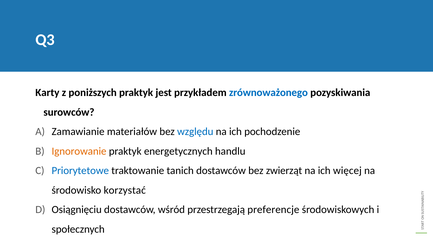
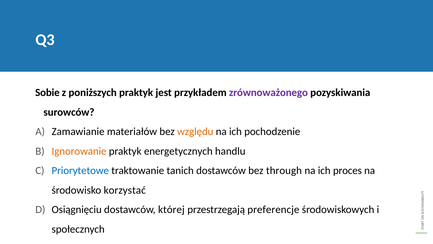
Karty: Karty -> Sobie (47, 92)
zrównoważonego colour: blue -> purple (268, 92)
względu colour: blue -> orange (195, 131)
zwierząt: zwierząt -> through (284, 170)
więcej: więcej -> proces (347, 170)
wśród: wśród -> której (171, 209)
